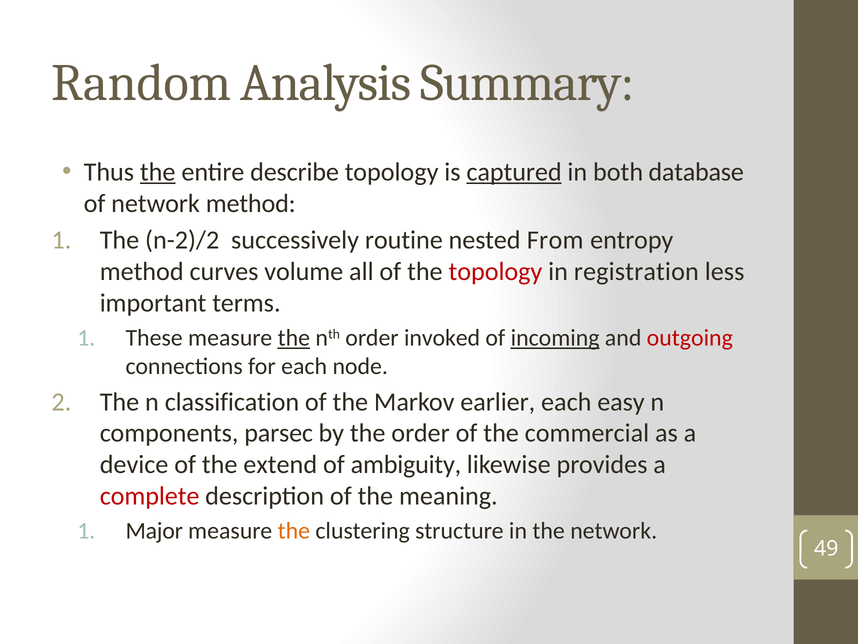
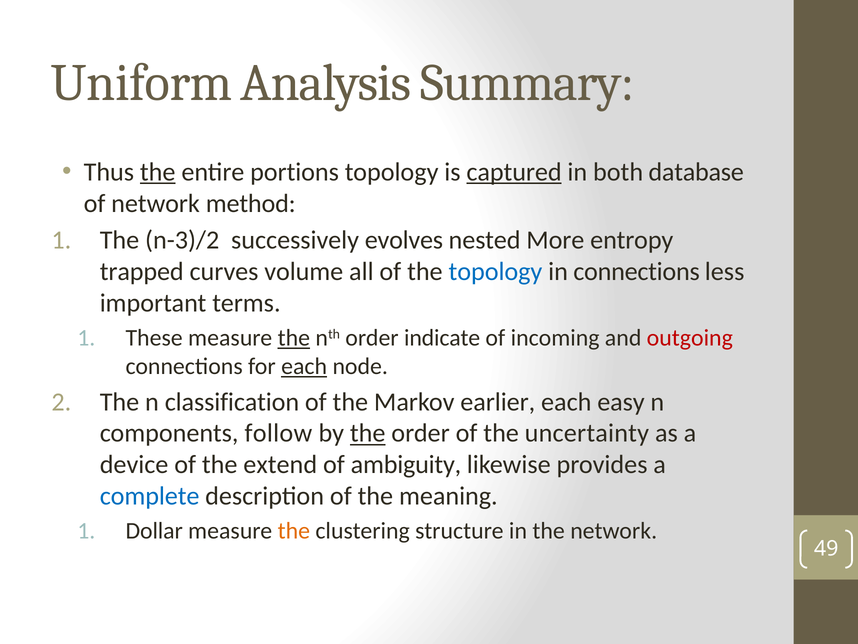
Random: Random -> Uniform (142, 83)
describe: describe -> portions (295, 172)
n-2)/2: n-2)/2 -> n-3)/2 (182, 240)
routine: routine -> evolves (404, 240)
From: From -> More (555, 240)
method: method -> trapped (142, 271)
topology colour: red -> blue (495, 271)
in registration: registration -> connections (637, 271)
invoked: invoked -> indicate (442, 338)
incoming underline: present -> none (555, 338)
each underline: none -> present (304, 366)
parsec: parsec -> follow (278, 433)
the underline: none -> present (368, 433)
commercial: commercial -> uncertainty (587, 433)
complete colour: red -> blue (150, 496)
Major: Major -> Dollar (154, 530)
